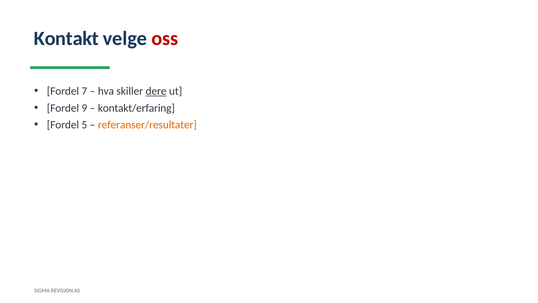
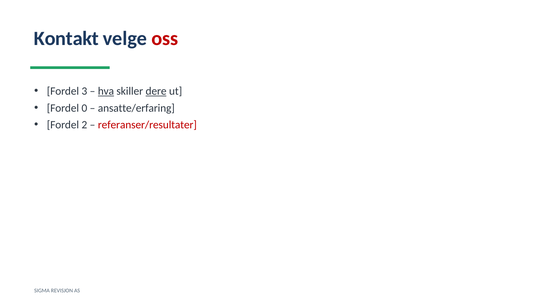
7: 7 -> 3 (84, 91)
hva underline: none -> present (106, 91)
9: 9 -> 0 (84, 108)
kontakt/erfaring: kontakt/erfaring -> ansatte/erfaring (136, 108)
5: 5 -> 2 (84, 125)
referanser/resultater colour: orange -> red (147, 125)
